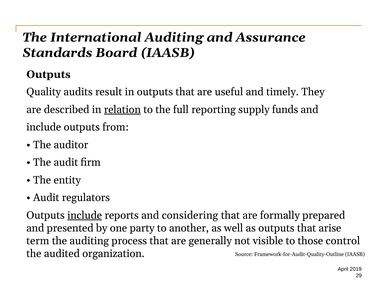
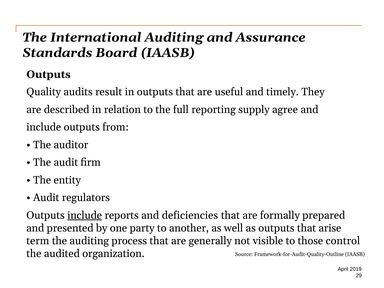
relation underline: present -> none (122, 110)
funds: funds -> agree (285, 110)
considering: considering -> deficiencies (190, 215)
